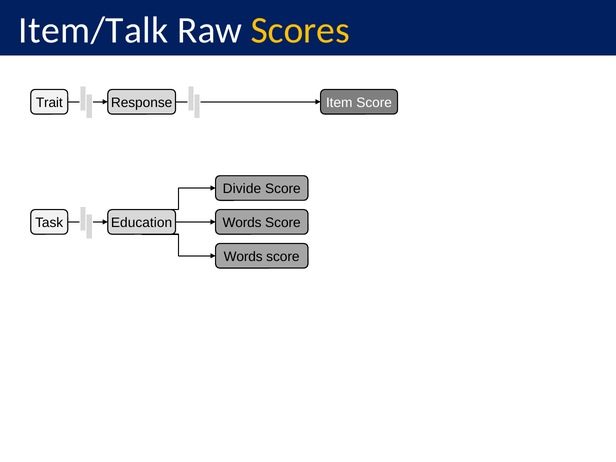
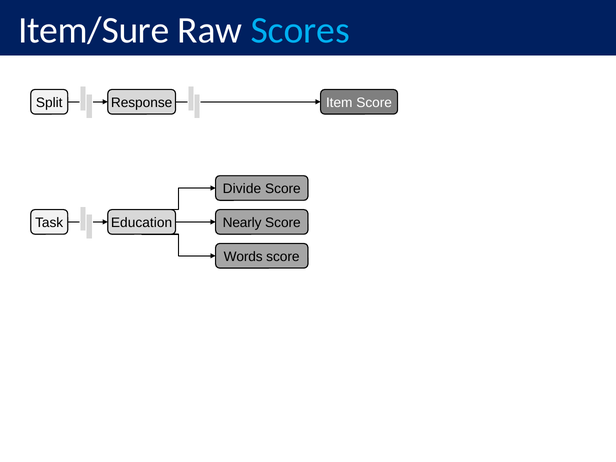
Item/Talk: Item/Talk -> Item/Sure (94, 30)
Scores colour: yellow -> light blue (300, 30)
Trait: Trait -> Split (49, 103)
Task Words: Words -> Nearly (242, 223)
